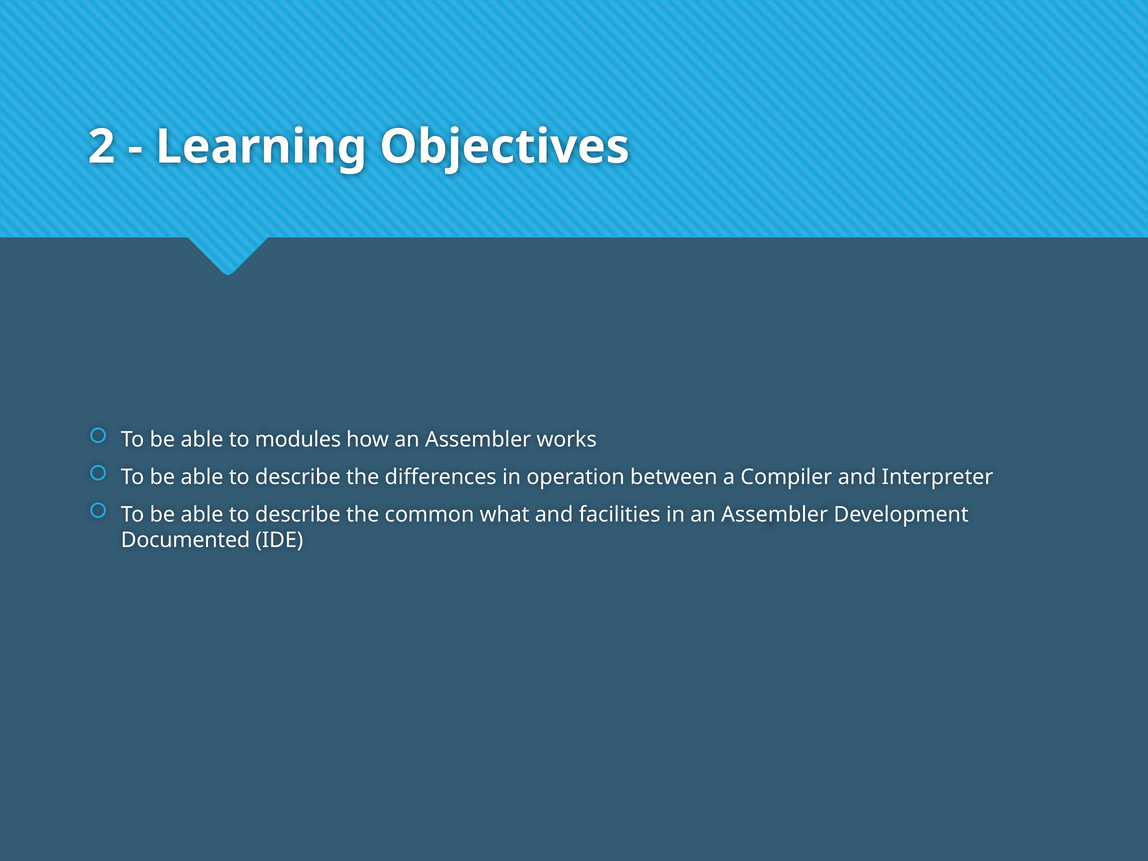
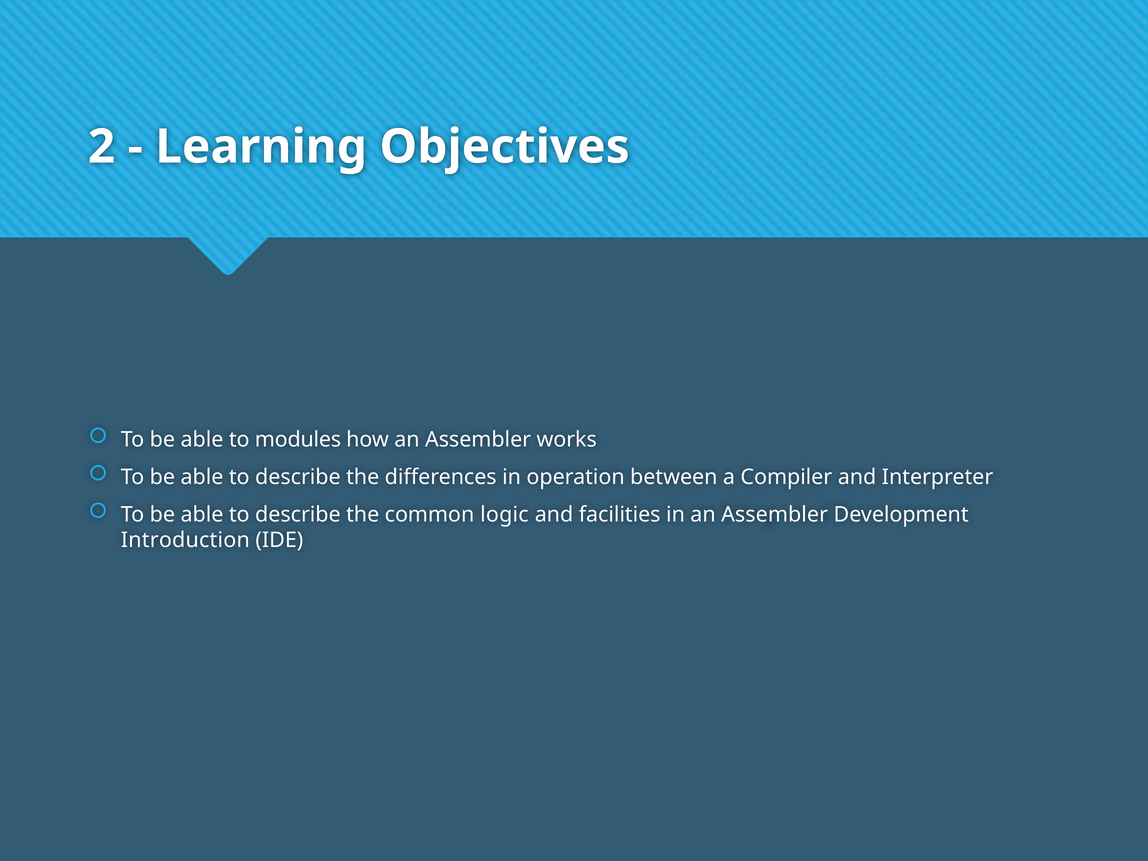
what: what -> logic (504, 514)
Documented: Documented -> Introduction (185, 540)
